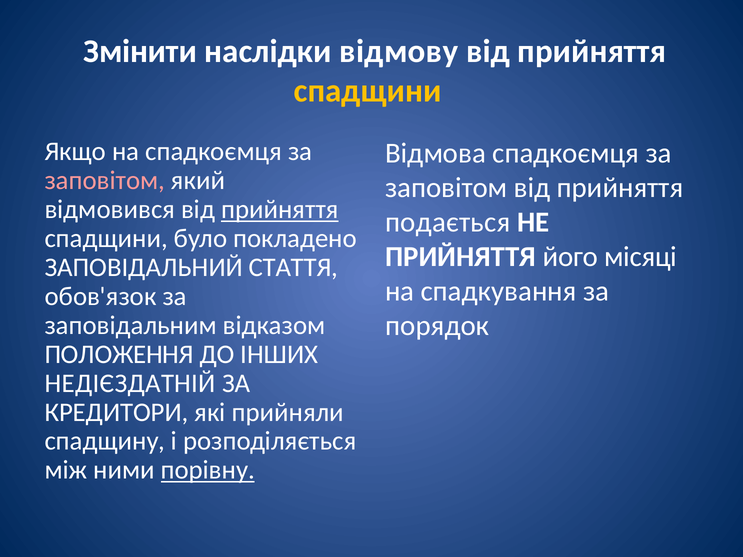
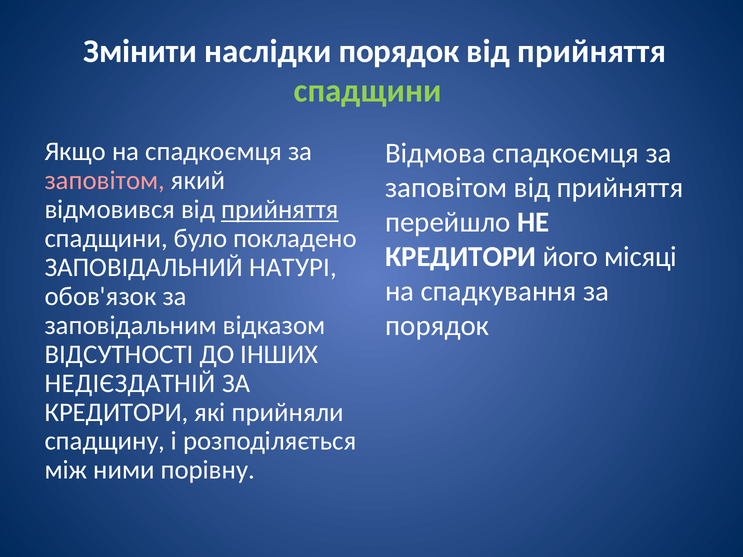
наслідки відмову: відмову -> порядок (399, 51)
спадщини colour: yellow -> light green (368, 91)
подається: подається -> перейшло (448, 222)
ПРИЙНЯТТЯ: ПРИЙНЯТТЯ -> КРЕДИТОРИ (461, 257)
СТАТТЯ: СТАТТЯ -> НАТУРІ (293, 268)
ПОЛОЖЕННЯ: ПОЛОЖЕННЯ -> ВІДСУТНОСТІ (119, 354)
порівну underline: present -> none (208, 470)
